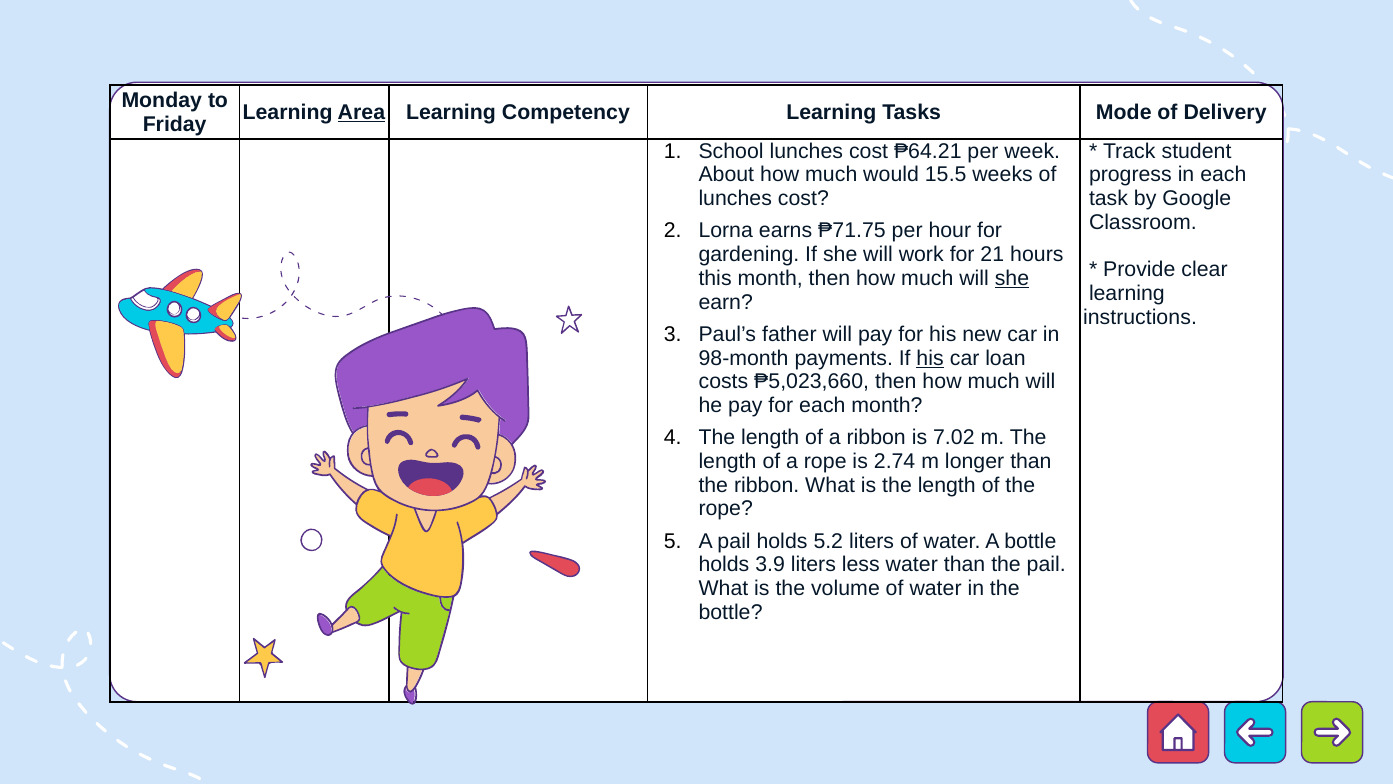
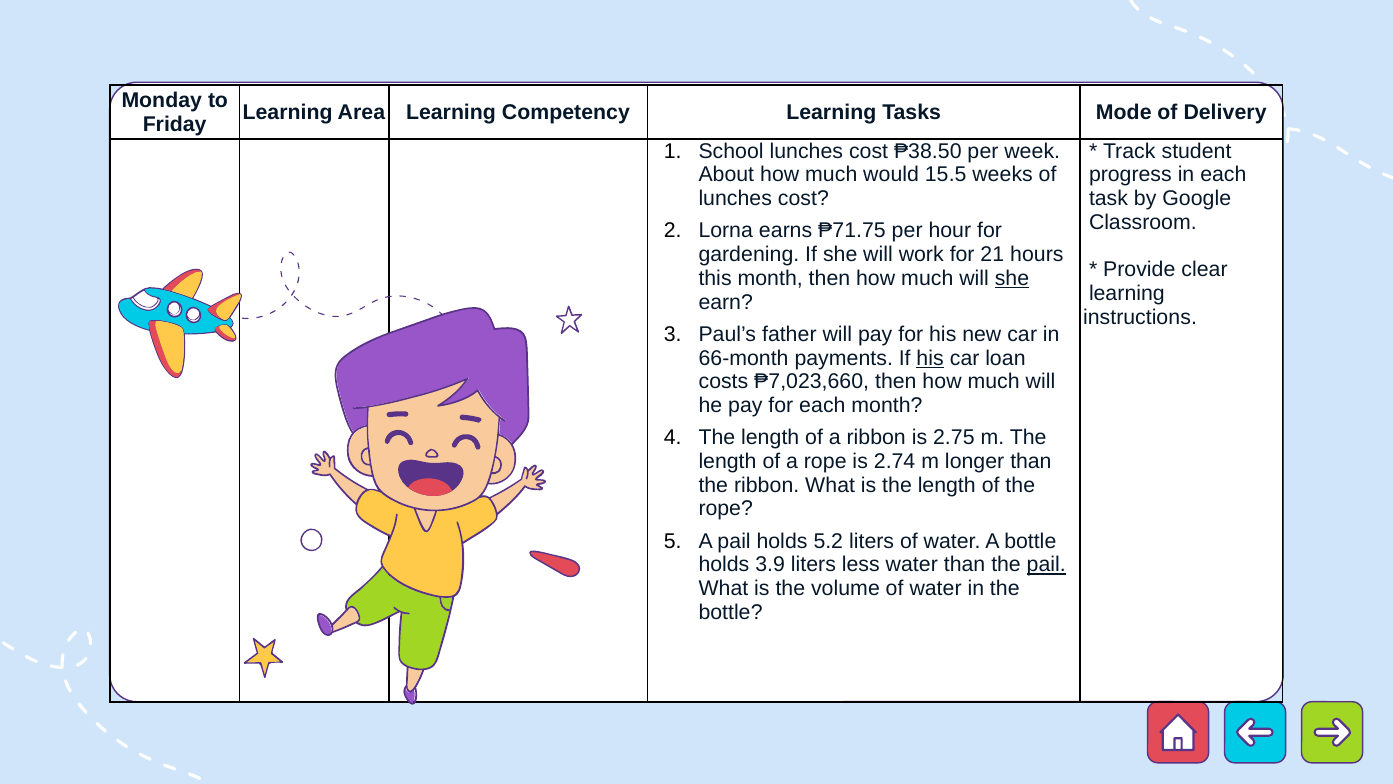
Area underline: present -> none (361, 112)
₱64.21: ₱64.21 -> ₱38.50 (928, 151)
98-month: 98-month -> 66-month (744, 358)
₱5,023,660: ₱5,023,660 -> ₱7,023,660 (812, 382)
7.02: 7.02 -> 2.75 (954, 438)
pail underline: none -> present (1046, 565)
